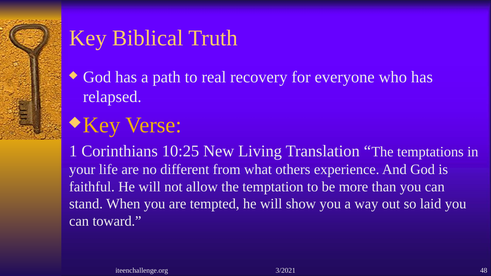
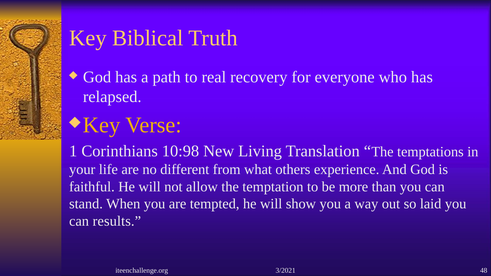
10:25: 10:25 -> 10:98 (181, 151)
toward: toward -> results (117, 221)
